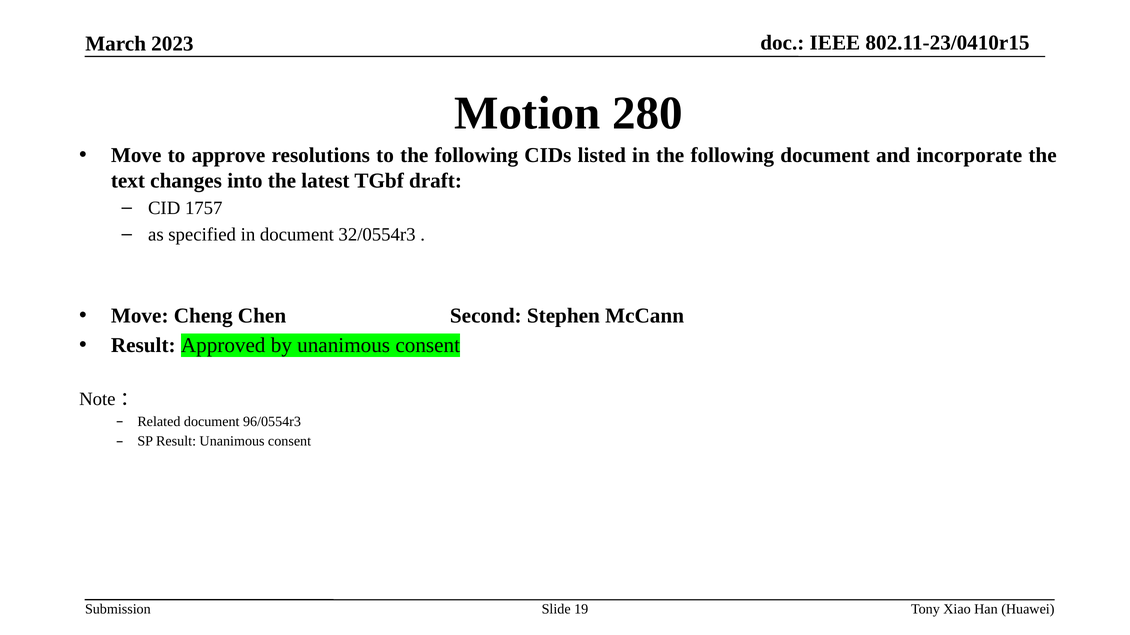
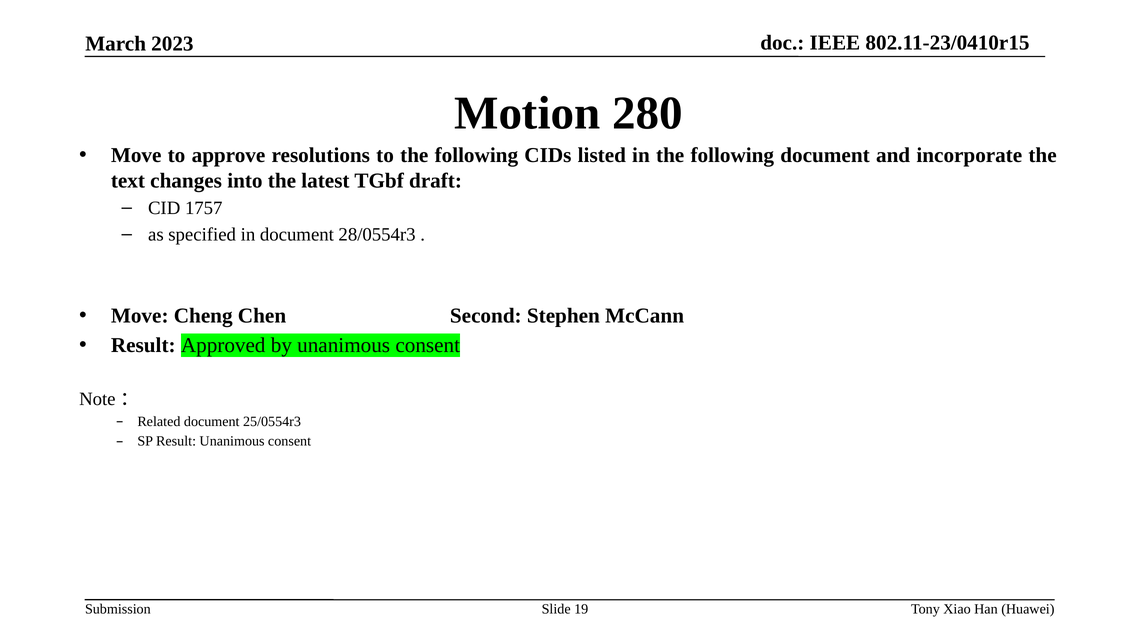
32/0554r3: 32/0554r3 -> 28/0554r3 (377, 235)
96/0554r3: 96/0554r3 -> 25/0554r3 (272, 422)
